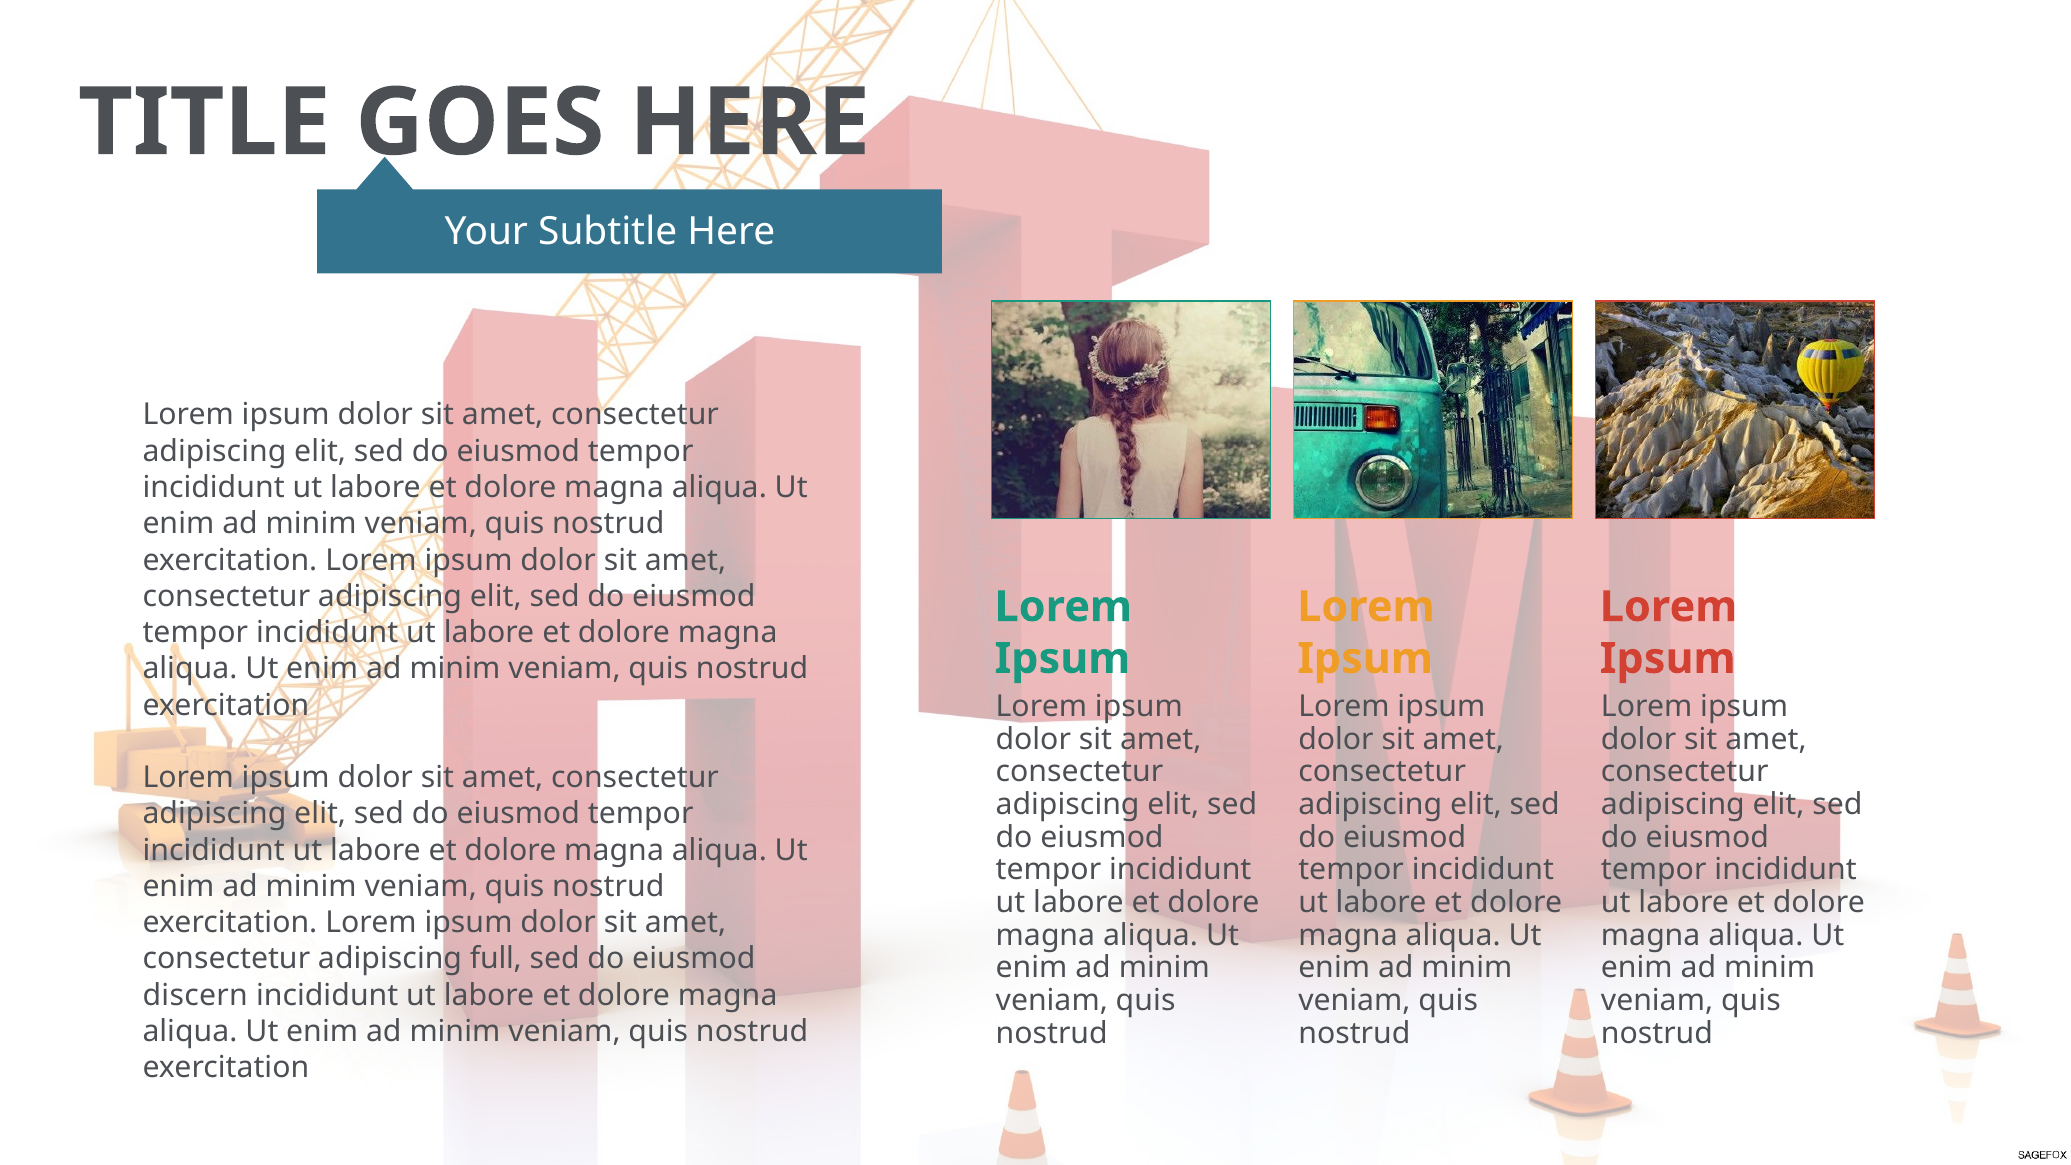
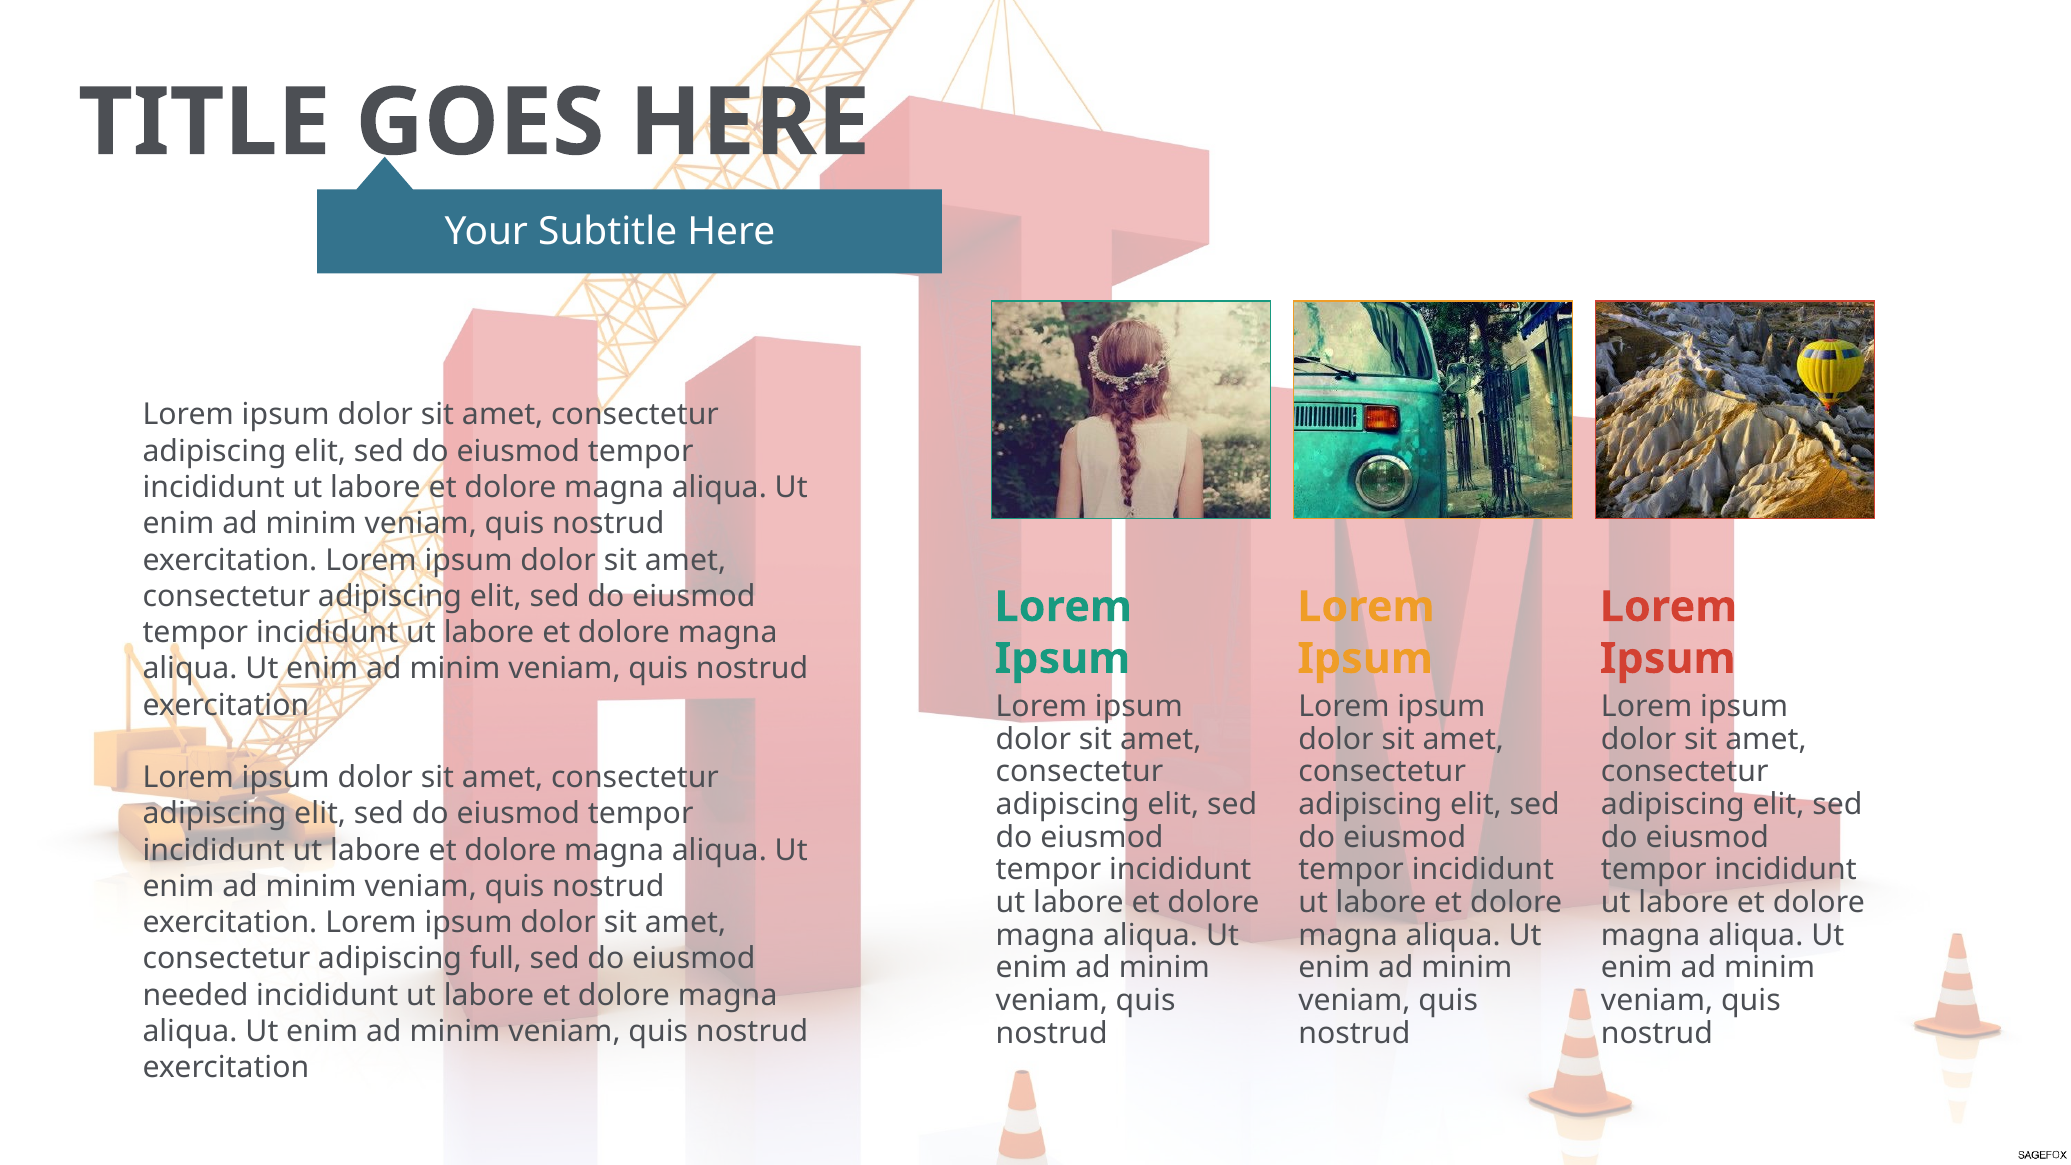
discern: discern -> needed (196, 995)
